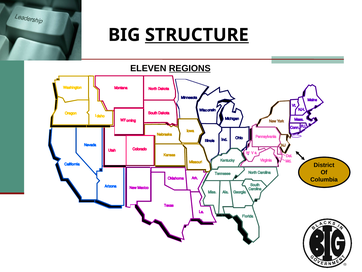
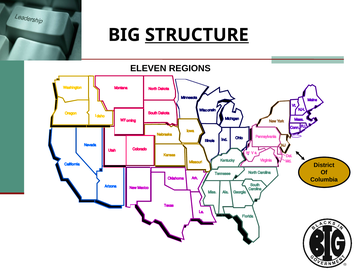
REGIONS underline: present -> none (190, 68)
